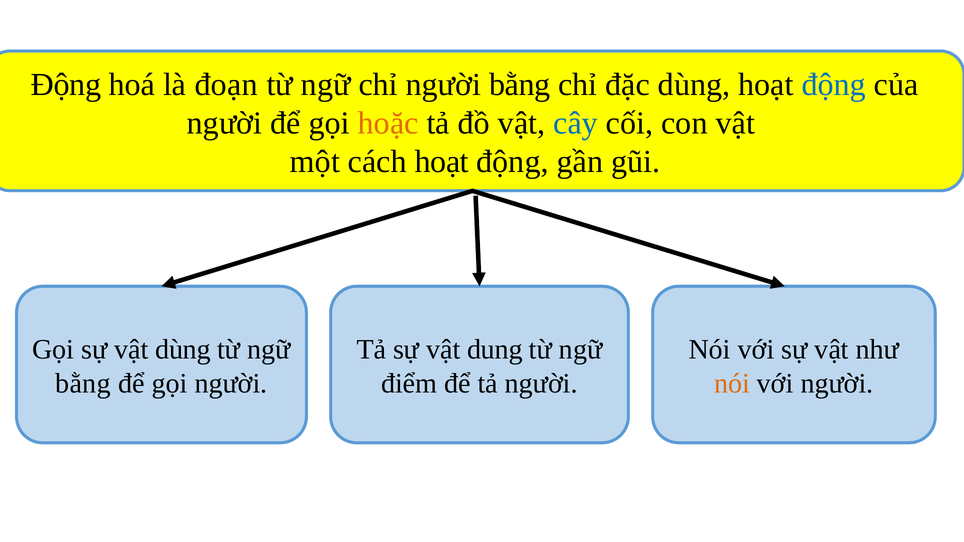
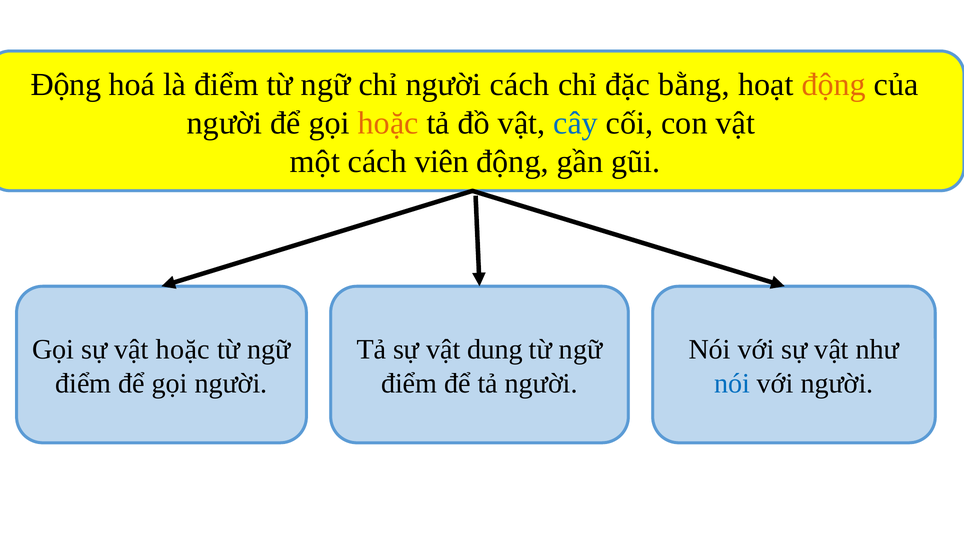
là đoạn: đoạn -> điểm (226, 85)
người bằng: bằng -> cách (519, 85)
đặc dùng: dùng -> bằng (694, 85)
động colour: blue -> orange (834, 85)
cách hoạt: hoạt -> viên (442, 162)
vật dùng: dùng -> hoặc (183, 350)
bằng: bằng -> điểm (83, 383)
nói colour: orange -> blue (732, 383)
